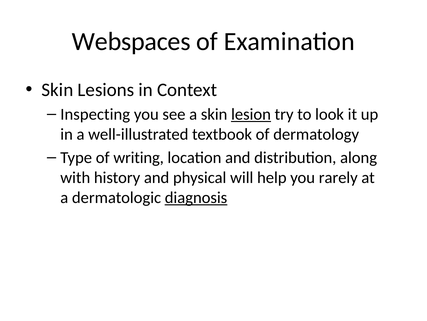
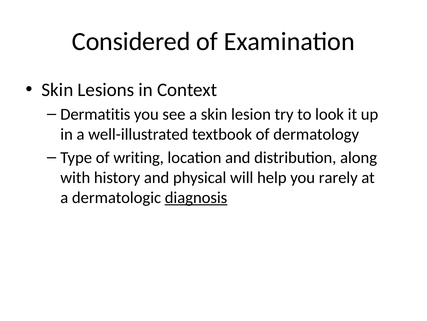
Webspaces: Webspaces -> Considered (131, 41)
Inspecting: Inspecting -> Dermatitis (95, 114)
lesion underline: present -> none (251, 114)
